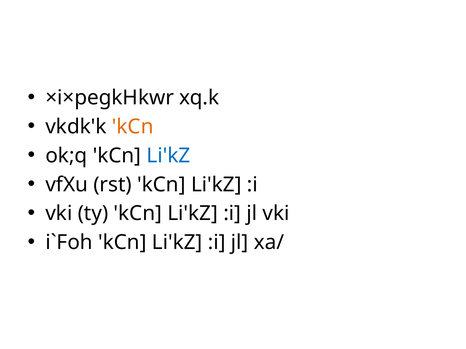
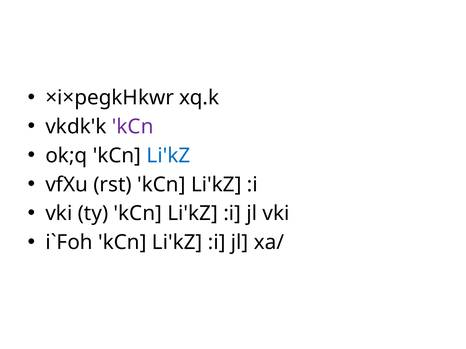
kCn colour: orange -> purple (133, 127)
